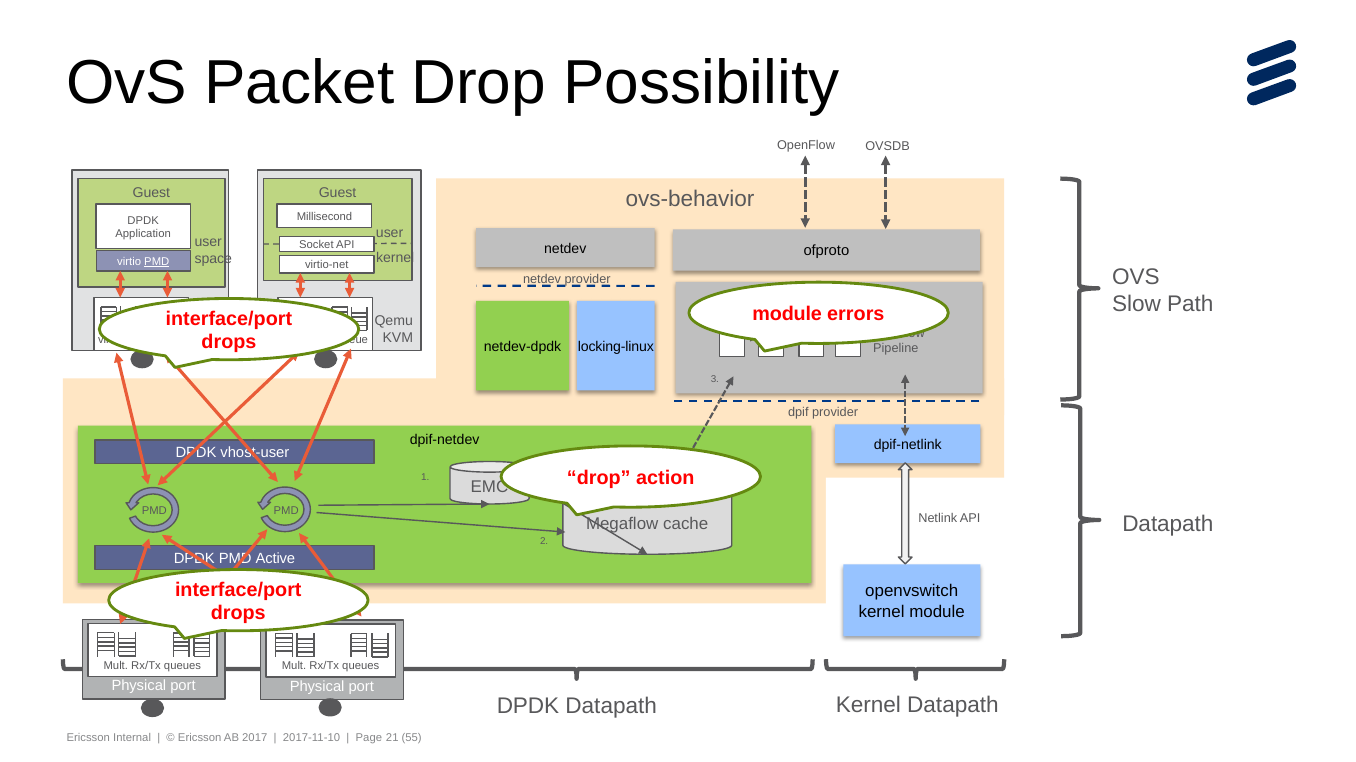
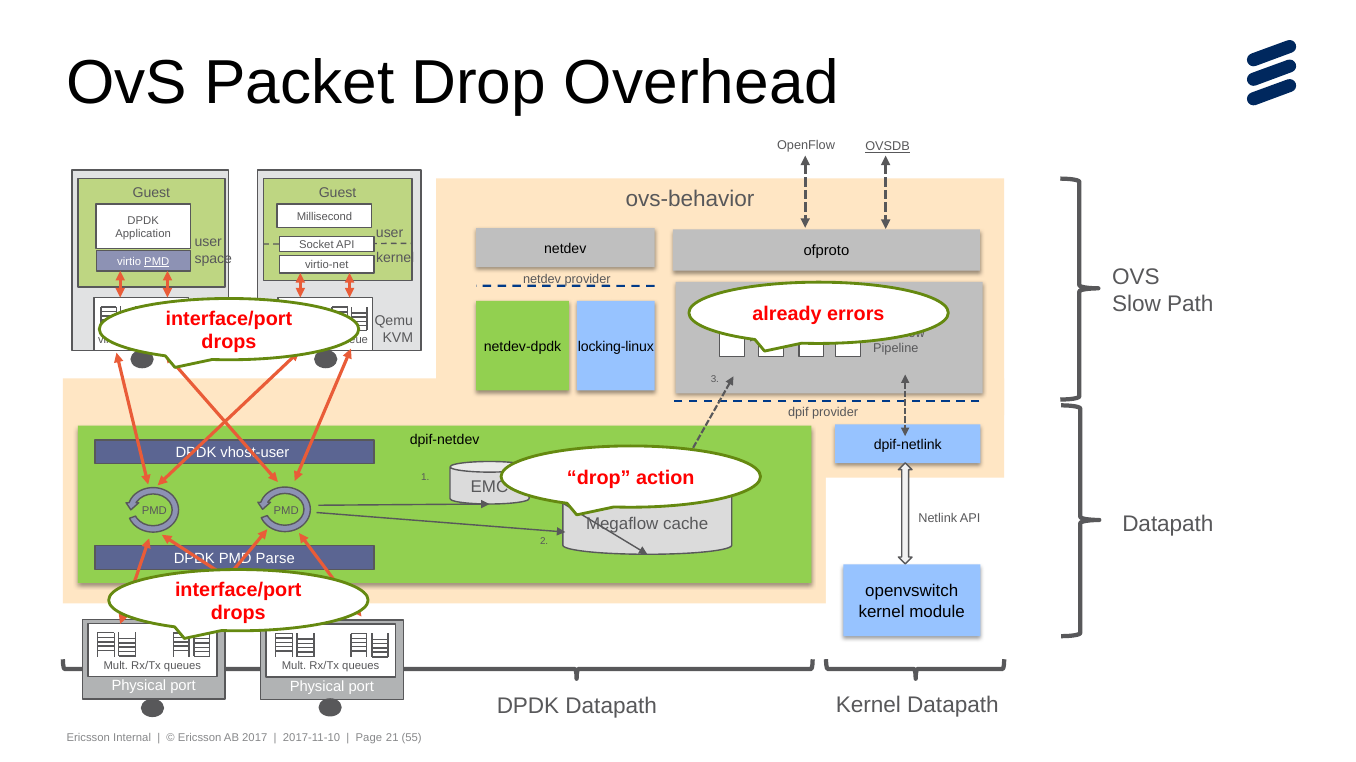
Possibility: Possibility -> Overhead (701, 83)
OVSDB underline: none -> present (888, 147)
module: module -> already (787, 314)
Active: Active -> Parse (275, 559)
